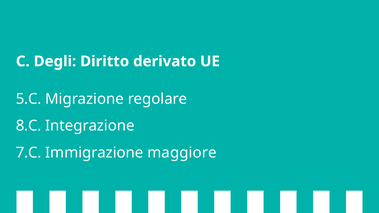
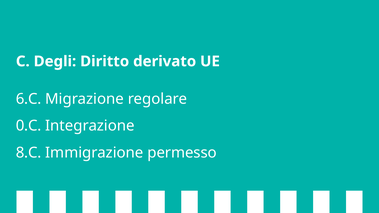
5.C: 5.C -> 6.C (29, 99)
8.C: 8.C -> 0.C (29, 126)
7.C: 7.C -> 8.C (29, 153)
maggiore: maggiore -> permesso (182, 153)
